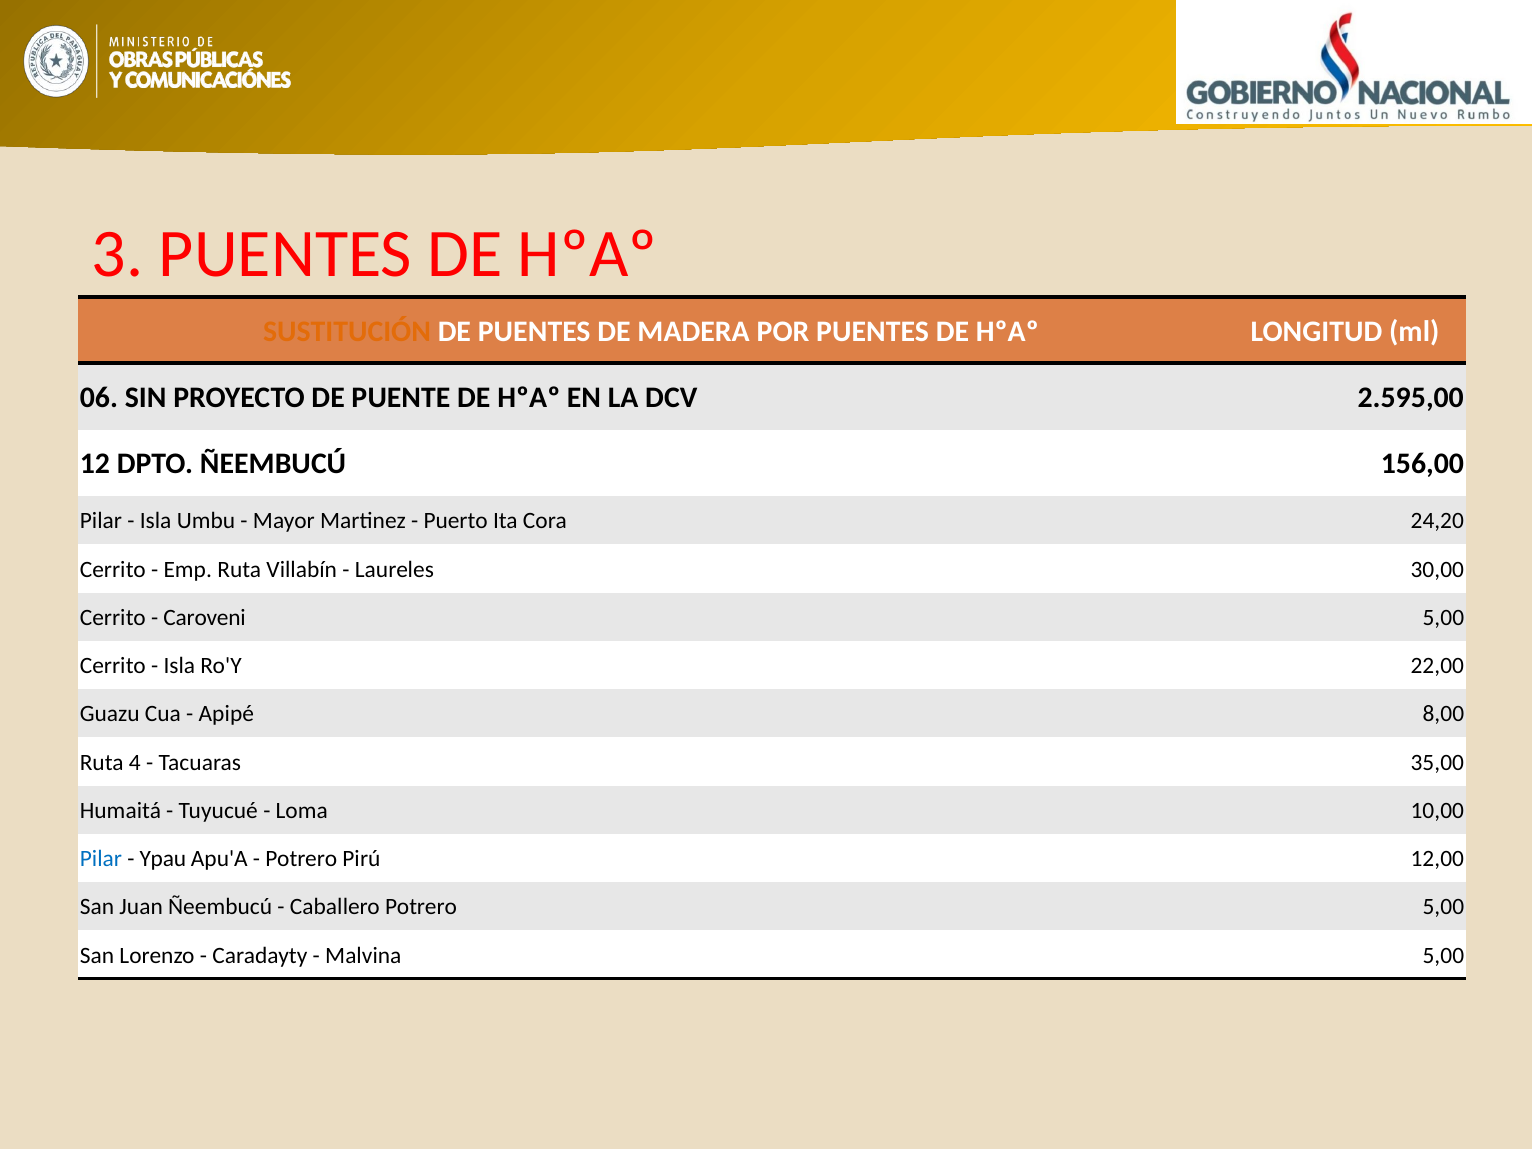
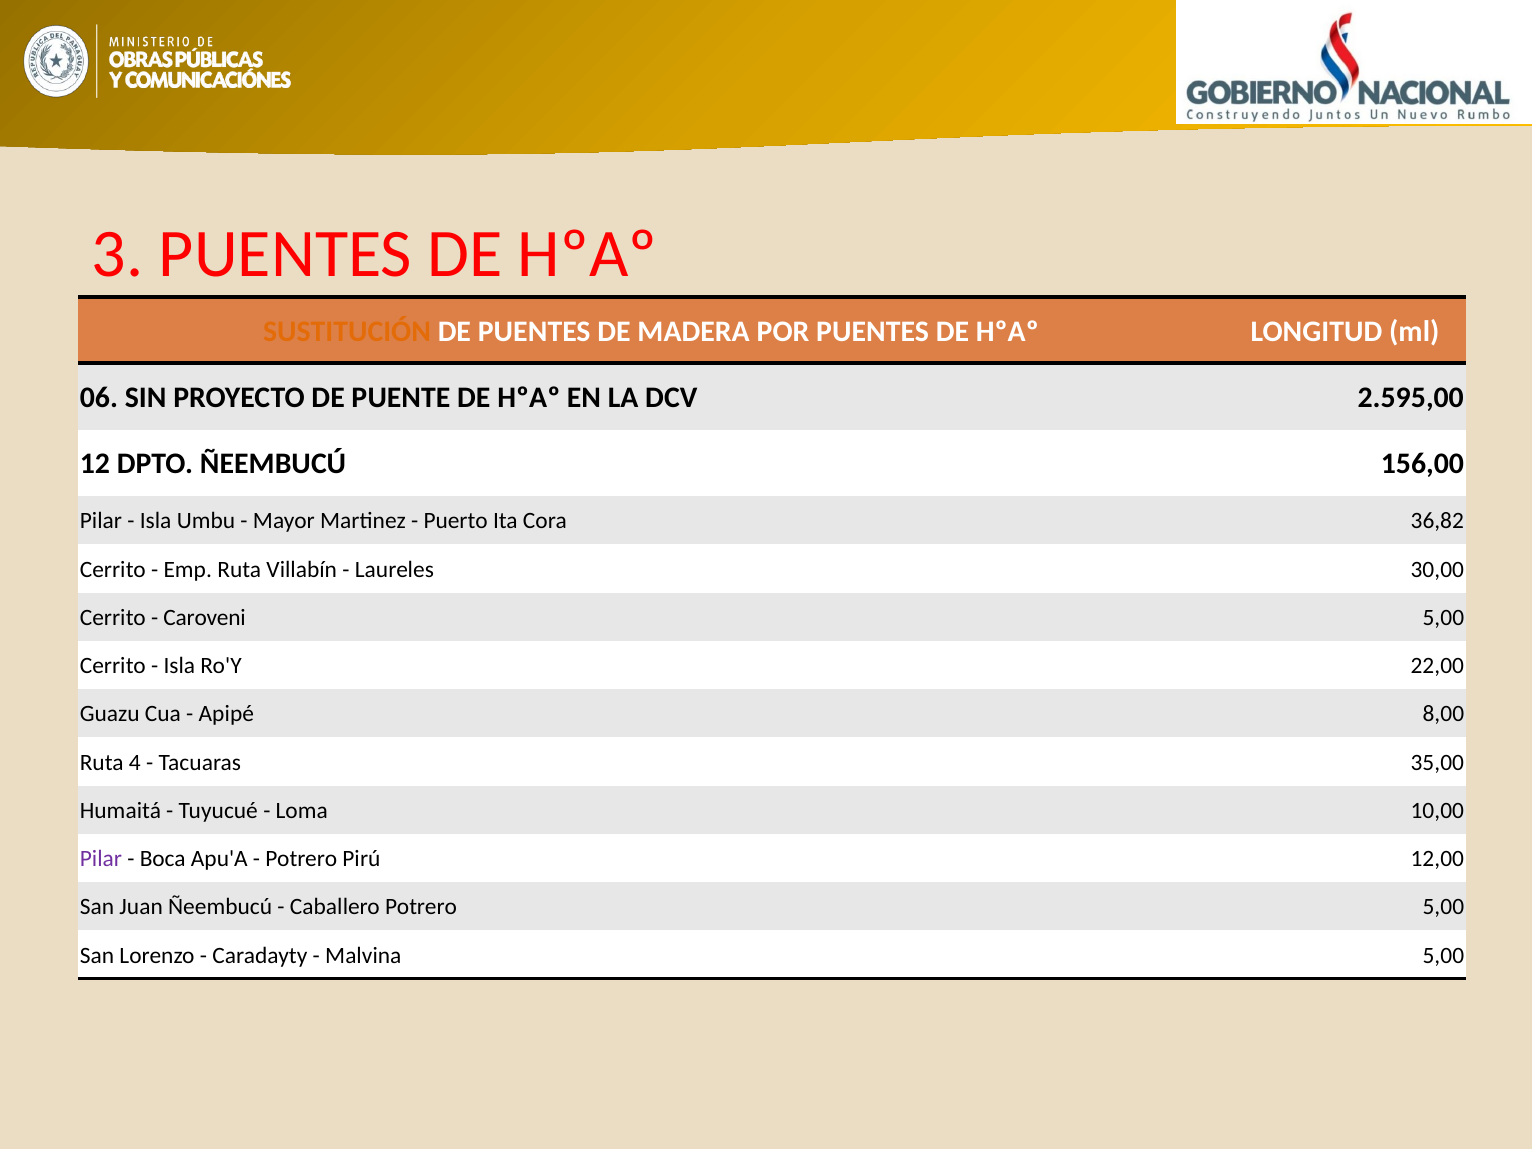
24,20: 24,20 -> 36,82 (1437, 521)
Pilar colour: blue -> purple (101, 859)
Ypau: Ypau -> Boca (163, 859)
